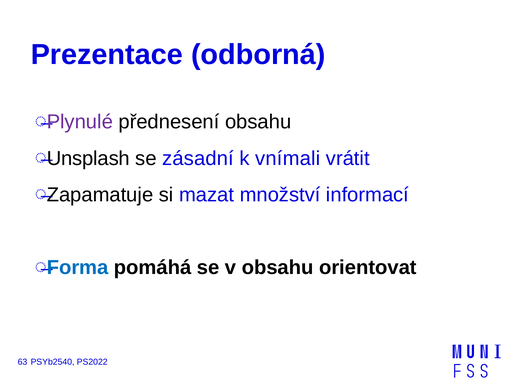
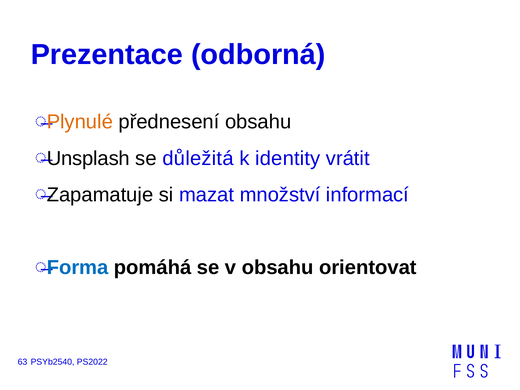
Plynulé colour: purple -> orange (80, 122)
zásadní: zásadní -> důležitá (198, 158)
vnímali: vnímali -> identity (288, 158)
